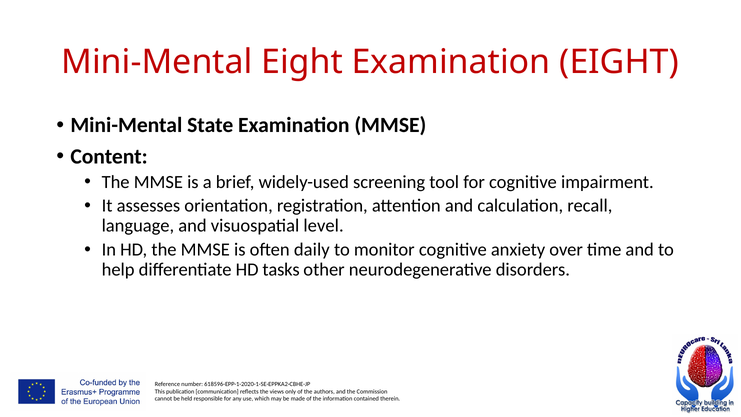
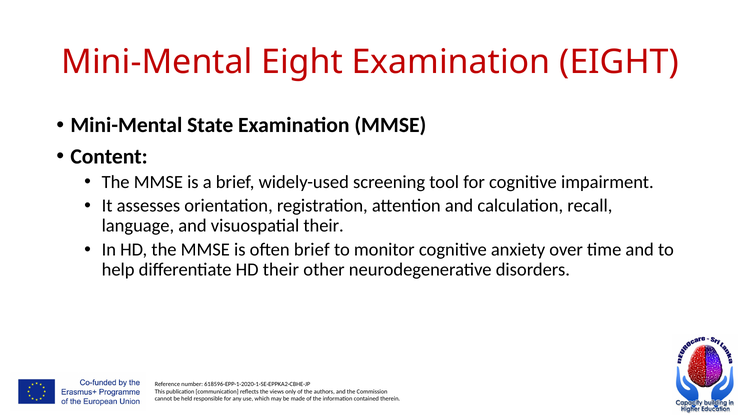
visuospatial level: level -> their (324, 226)
often daily: daily -> brief (312, 250)
HD tasks: tasks -> their (281, 270)
